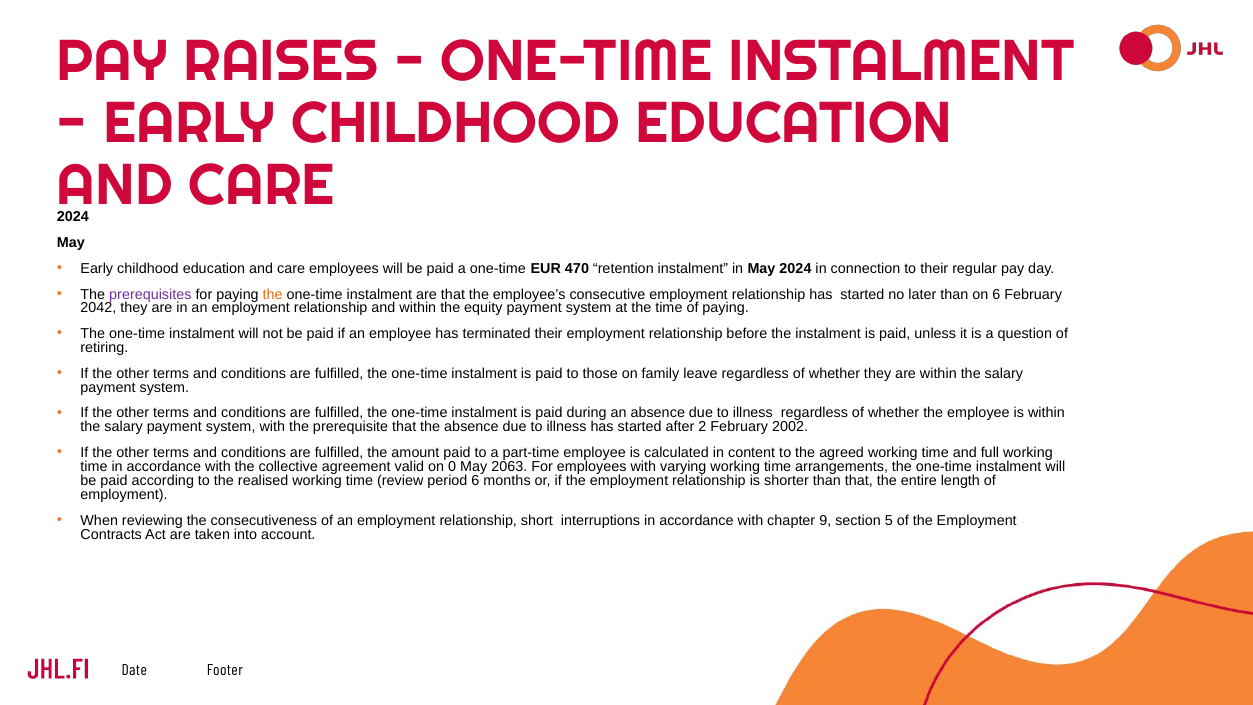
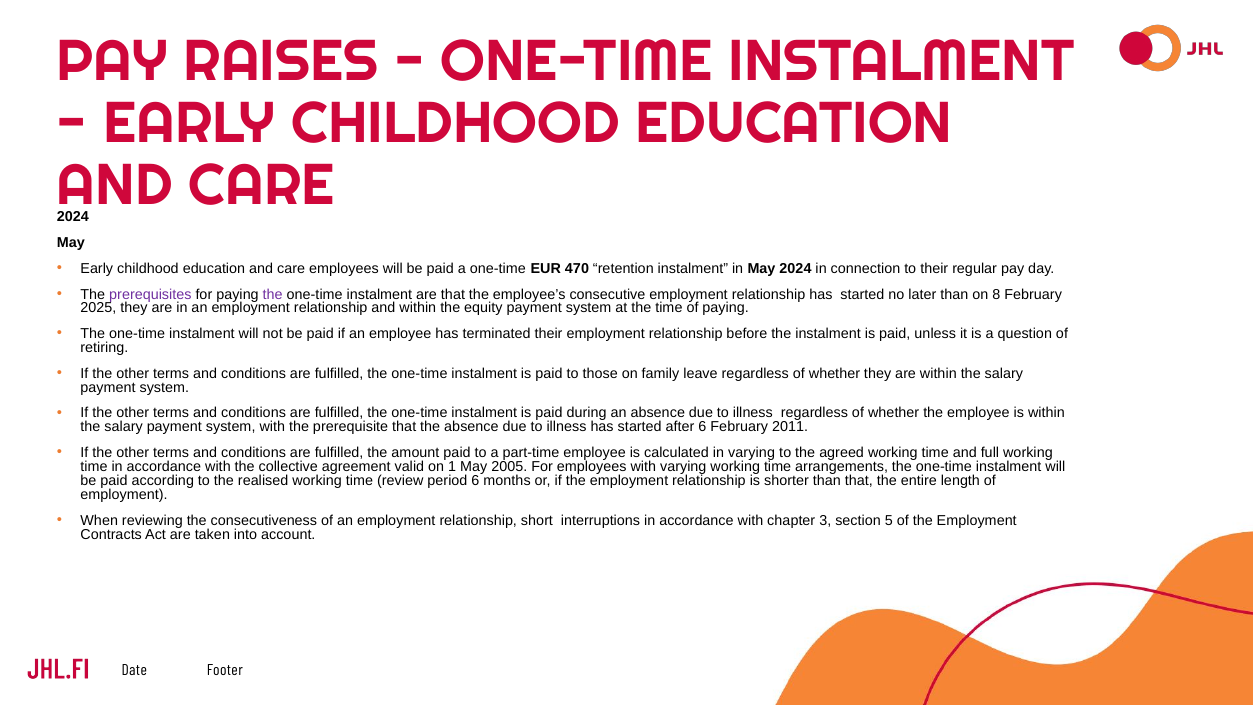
the colour: orange -> purple (273, 294)
on 6: 6 -> 8 (996, 294)
2042: 2042 -> 2025 (98, 308)
after 2: 2 -> 6 (702, 427)
2002: 2002 -> 2011 (790, 427)
in content: content -> varying (752, 453)
0: 0 -> 1 (452, 467)
2063: 2063 -> 2005 (509, 467)
9: 9 -> 3 (825, 520)
